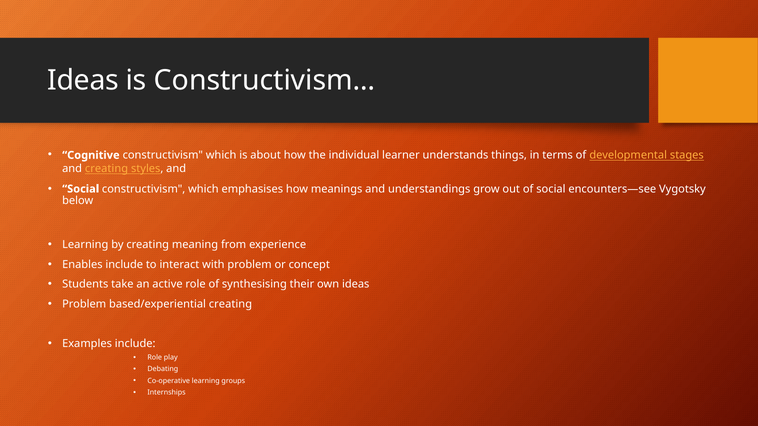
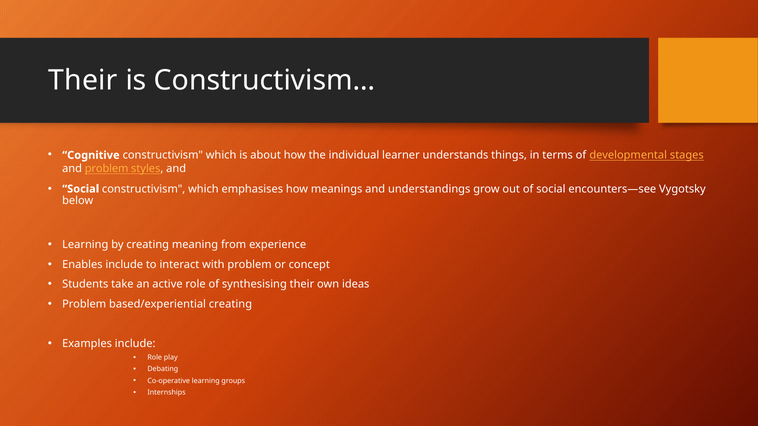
Ideas: Ideas -> Their (83, 80)
and creating: creating -> problem (107, 169)
